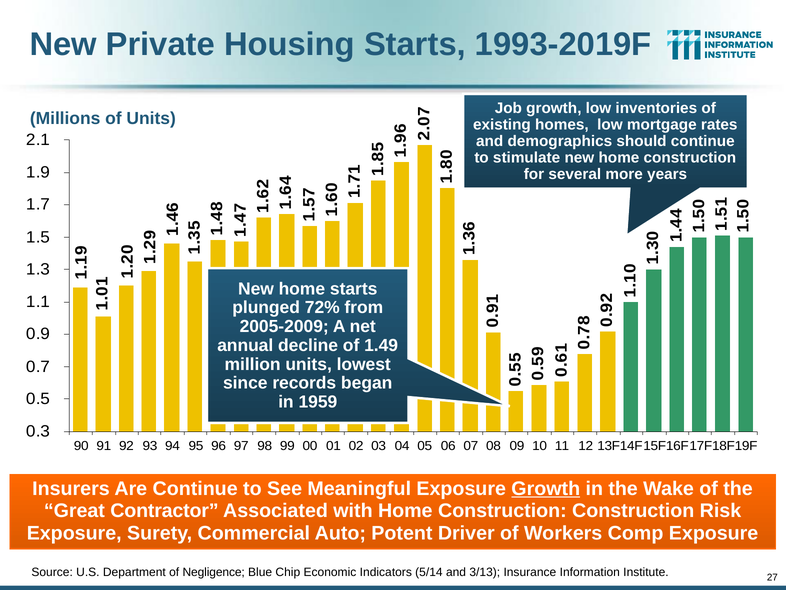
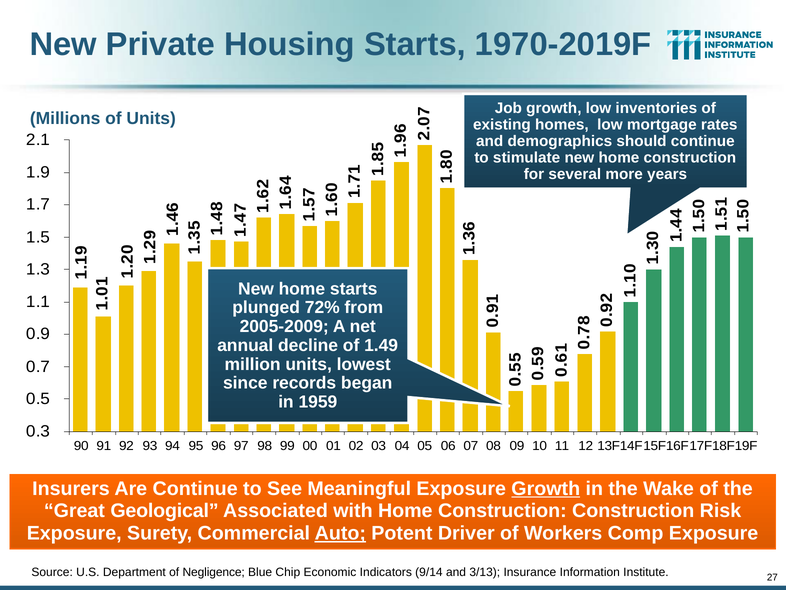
1993-2019F: 1993-2019F -> 1970-2019F (563, 45)
Contractor: Contractor -> Geological (164, 511)
Auto underline: none -> present (340, 533)
5/14: 5/14 -> 9/14 (429, 572)
